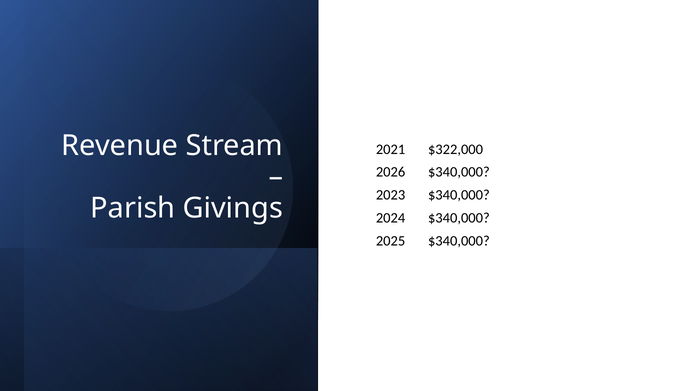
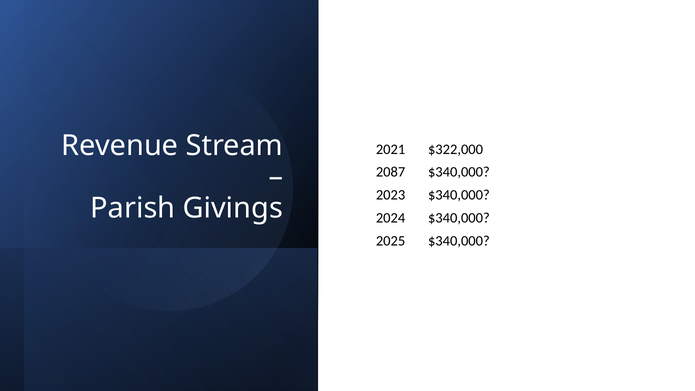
2026: 2026 -> 2087 (391, 172)
